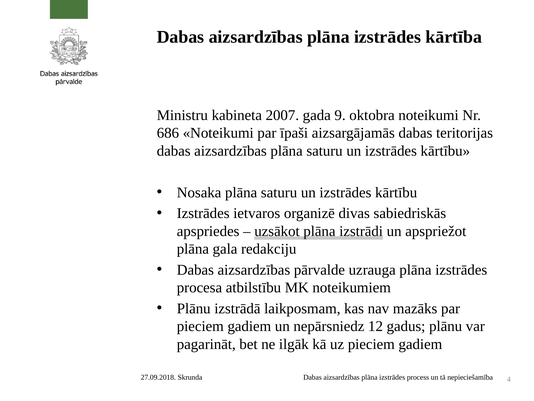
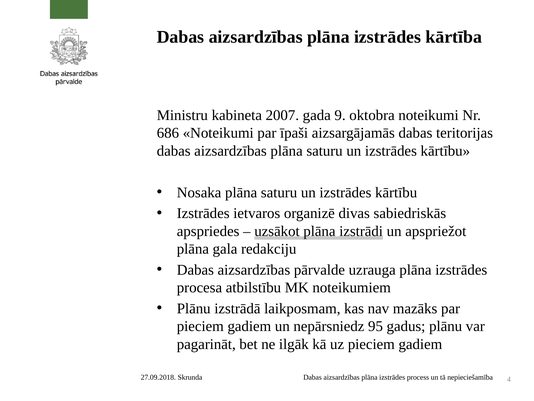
12: 12 -> 95 (376, 326)
